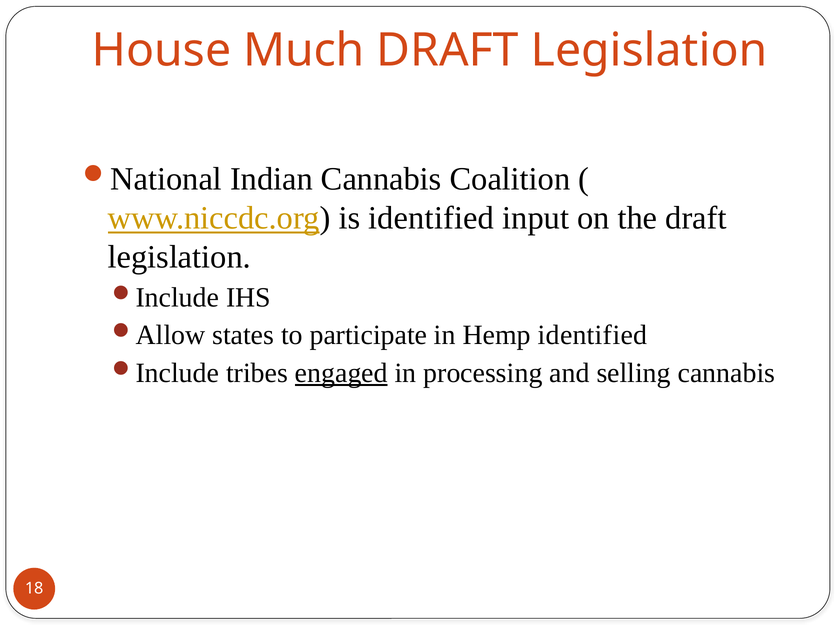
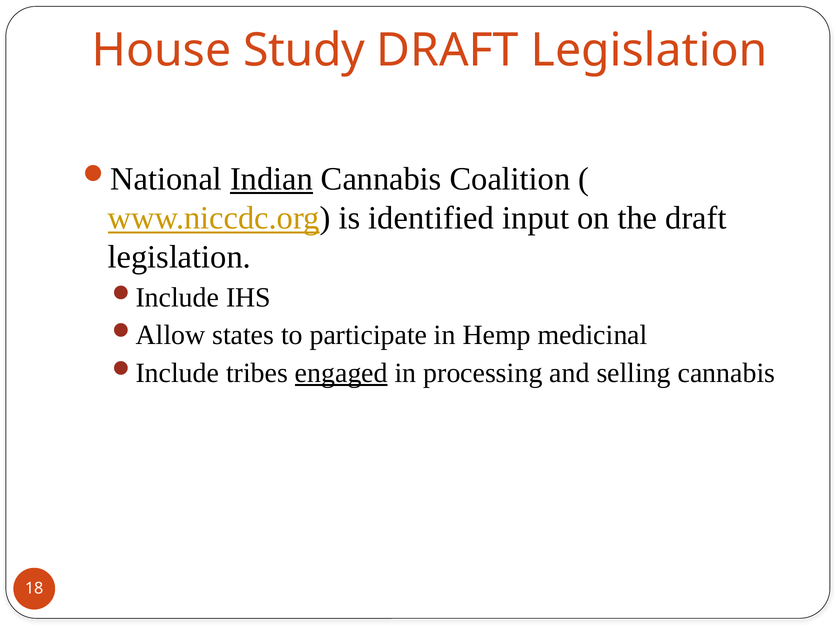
Much: Much -> Study (304, 51)
Indian underline: none -> present (271, 179)
Hemp identified: identified -> medicinal (593, 335)
